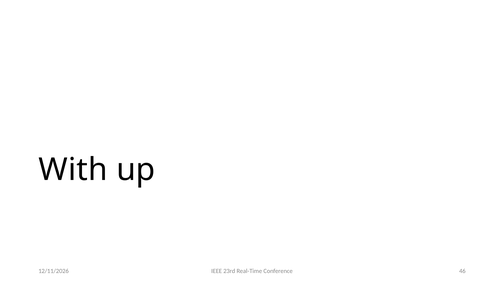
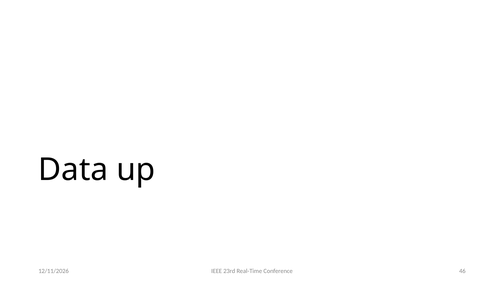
With: With -> Data (73, 169)
